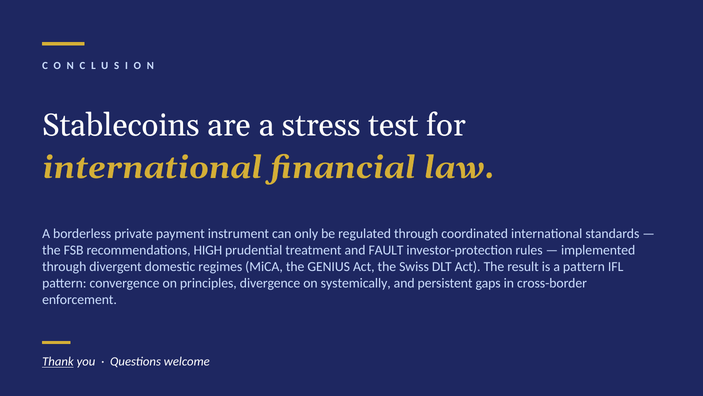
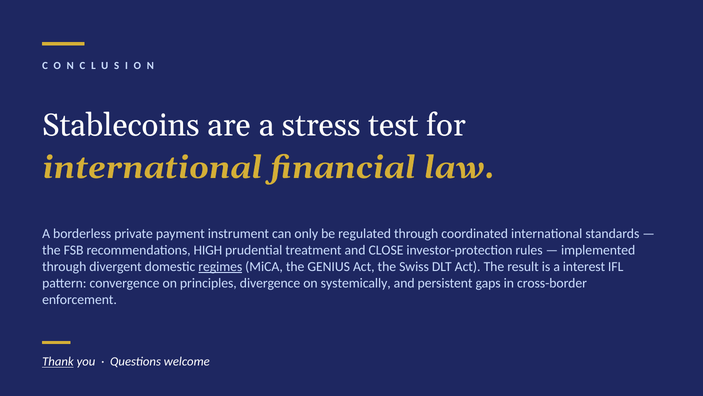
FAULT: FAULT -> CLOSE (386, 250)
regimes underline: none -> present (220, 266)
a pattern: pattern -> interest (584, 266)
